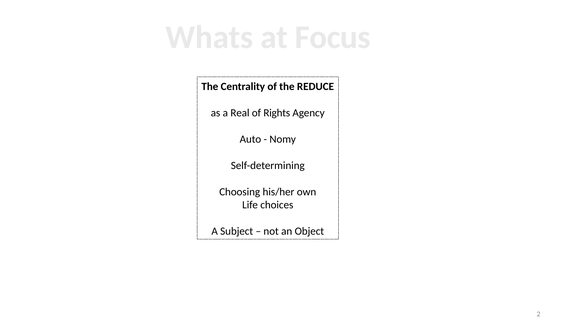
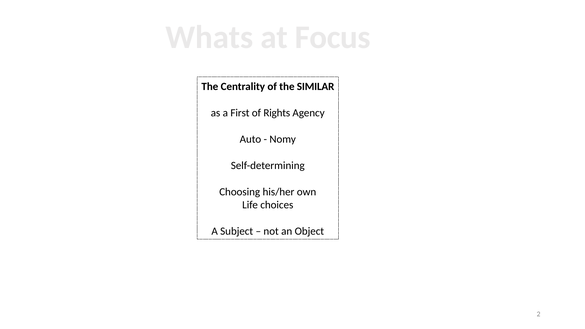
REDUCE: REDUCE -> SIMILAR (316, 87)
Real: Real -> First (240, 113)
